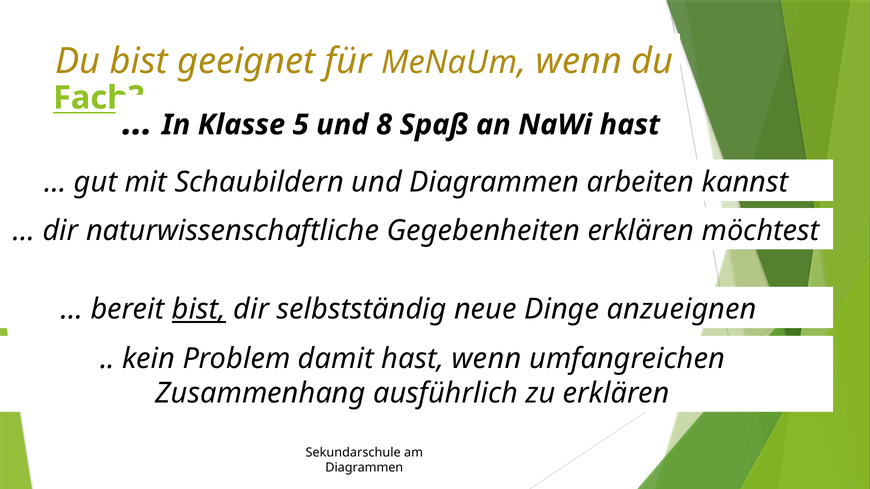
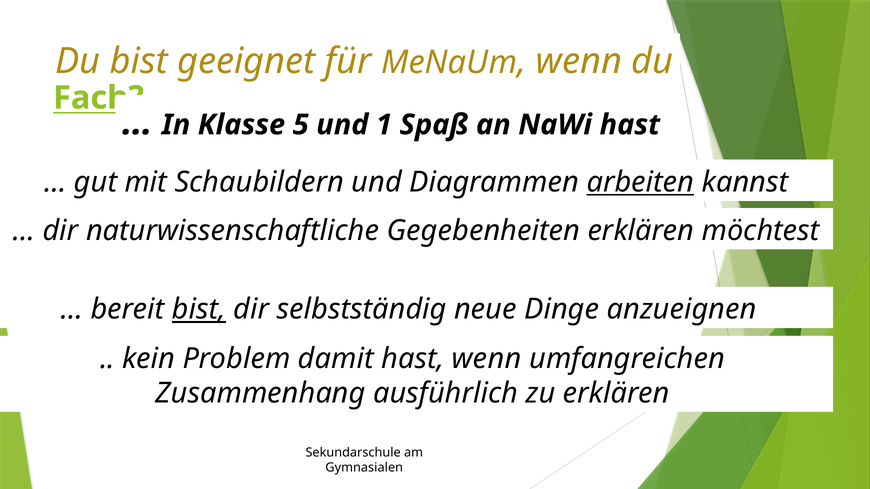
8: 8 -> 1 (384, 125)
arbeiten underline: none -> present (640, 182)
Diagrammen: Diagrammen -> Gymnasialen (364, 468)
